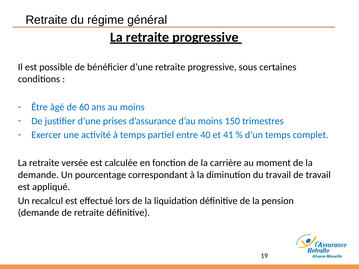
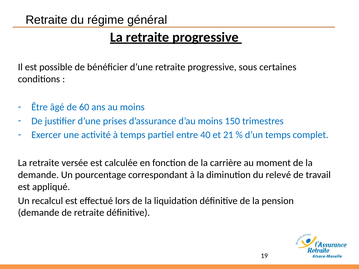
41: 41 -> 21 (228, 135)
du travail: travail -> relevé (278, 175)
